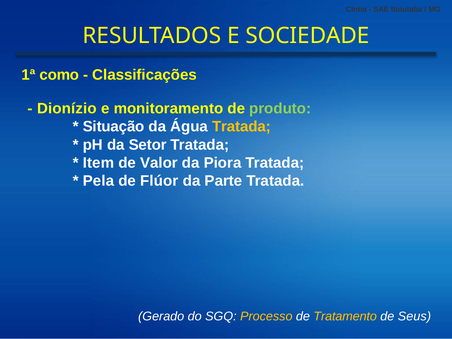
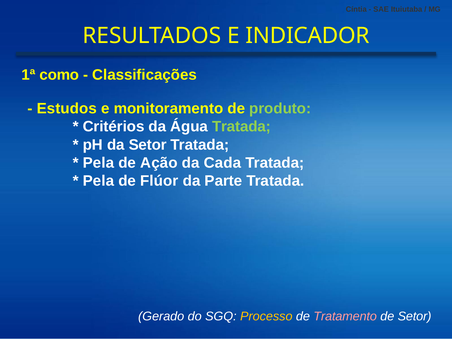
SOCIEDADE: SOCIEDADE -> INDICADOR (308, 36)
Dionízio: Dionízio -> Estudos (67, 109)
Situação: Situação -> Critérios (114, 127)
Tratada colour: yellow -> light green (241, 127)
Item: Item -> Pela (98, 163)
Valor: Valor -> Ação (159, 163)
Piora: Piora -> Cada (223, 163)
Tratamento colour: yellow -> pink (345, 316)
de Seus: Seus -> Setor (415, 316)
